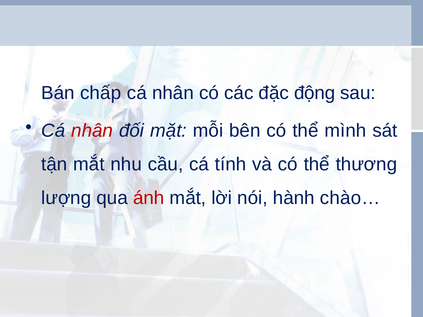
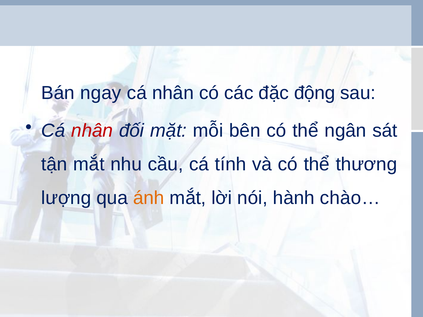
chấp: chấp -> ngay (101, 93)
mình: mình -> ngân (345, 131)
ánh colour: red -> orange (149, 198)
